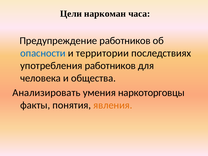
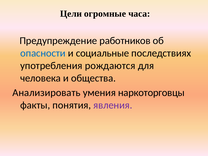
наркоман: наркоман -> огромные (105, 14)
территории: территории -> социальные (102, 53)
употребления работников: работников -> рождаются (110, 66)
явления colour: orange -> purple (113, 105)
